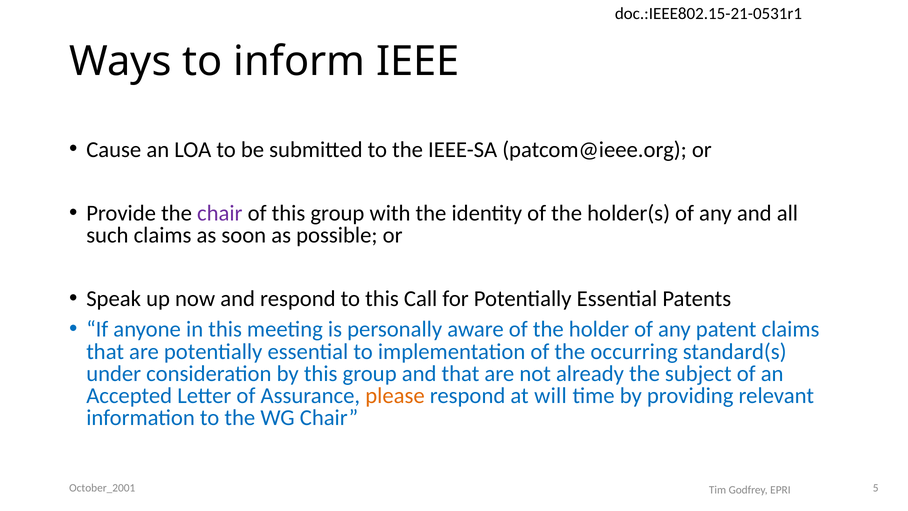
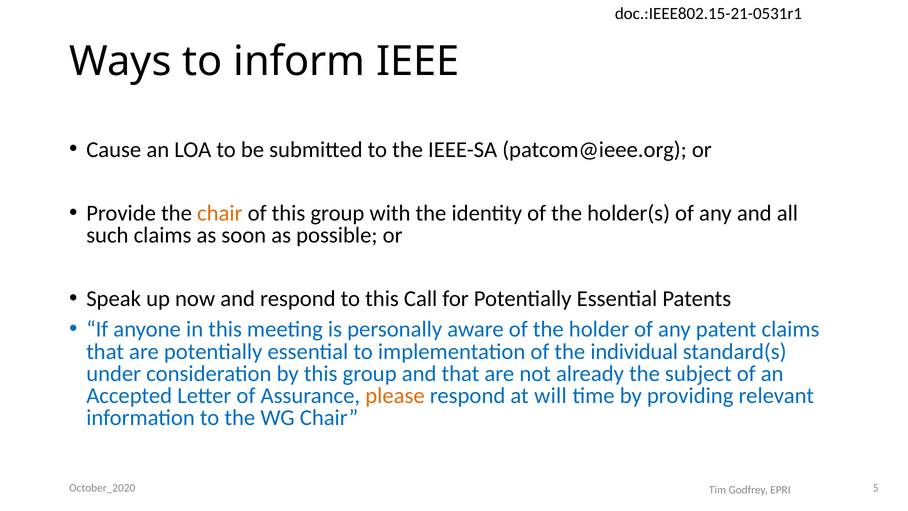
chair colour: purple -> orange (220, 213)
occurring: occurring -> individual (634, 351)
October_2001: October_2001 -> October_2020 (102, 488)
